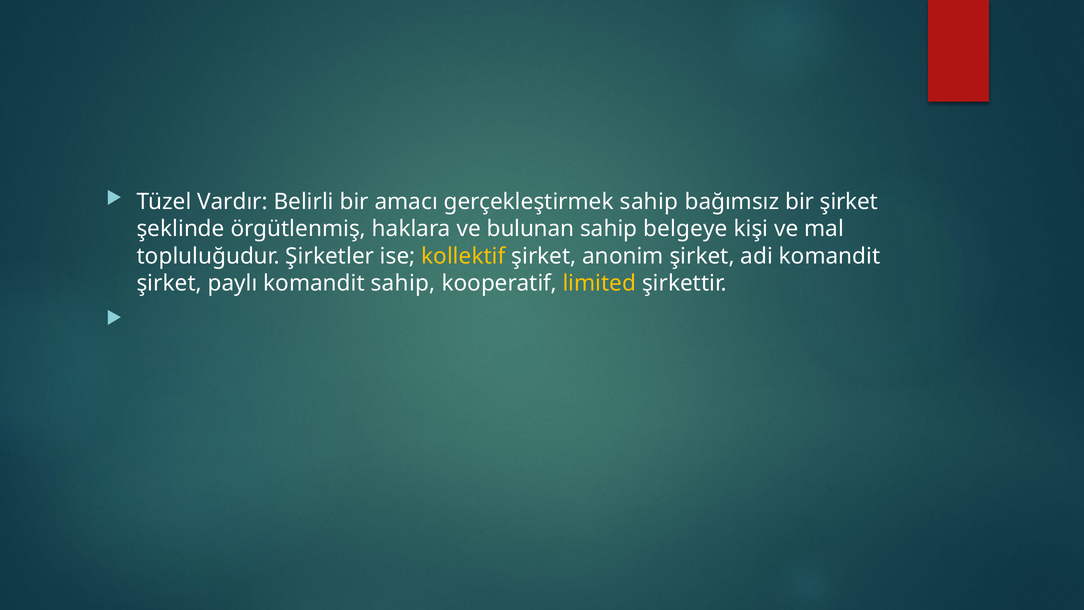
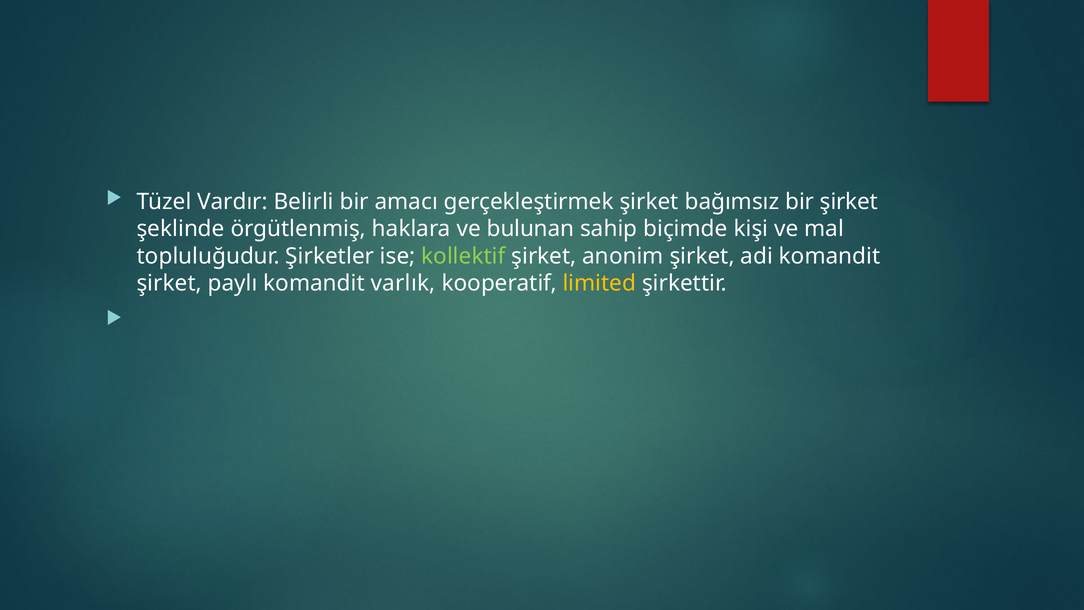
gerçekleştirmek sahip: sahip -> şirket (649, 202)
belgeye: belgeye -> biçimde (685, 229)
kollektif colour: yellow -> light green (463, 256)
komandit sahip: sahip -> varlık (403, 283)
